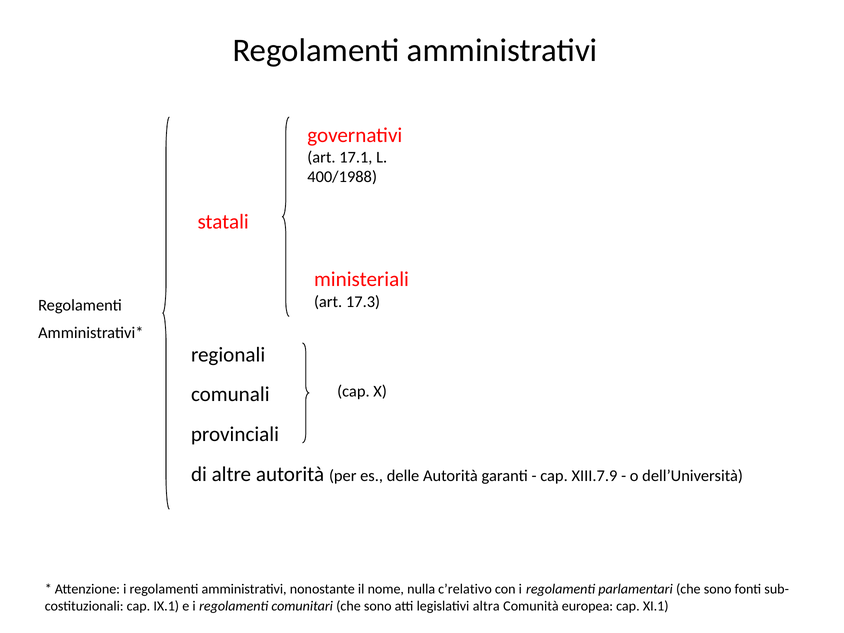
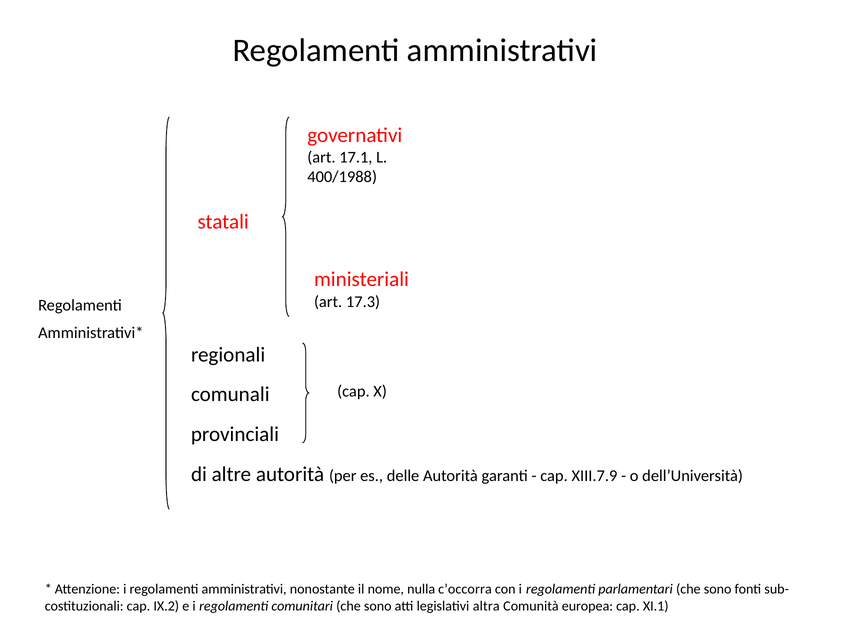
c’relativo: c’relativo -> c’occorra (465, 589)
IX.1: IX.1 -> IX.2 (166, 606)
